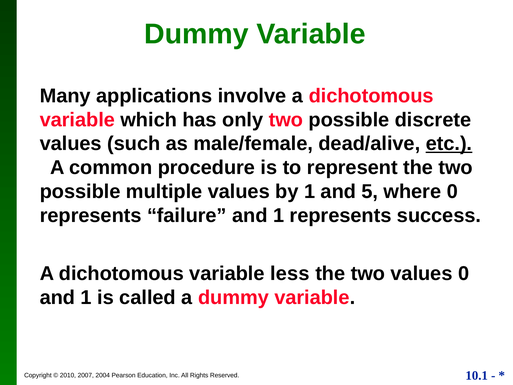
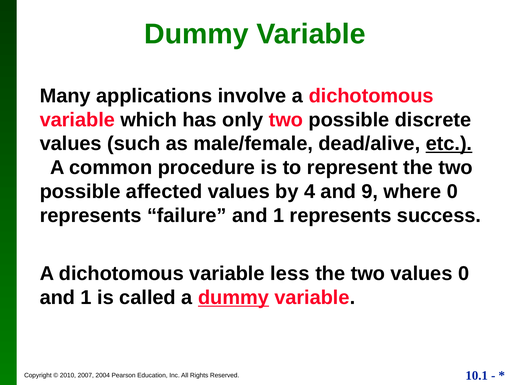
multiple: multiple -> affected (164, 192)
by 1: 1 -> 4 (310, 192)
5: 5 -> 9 (370, 192)
dummy underline: none -> present (233, 297)
